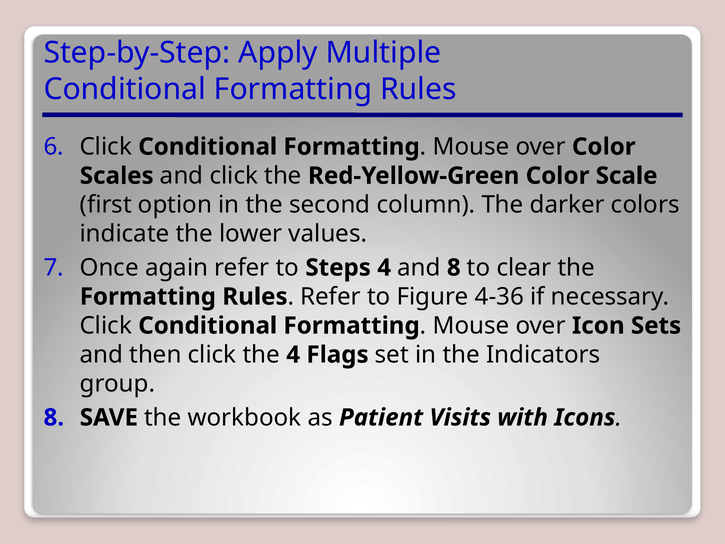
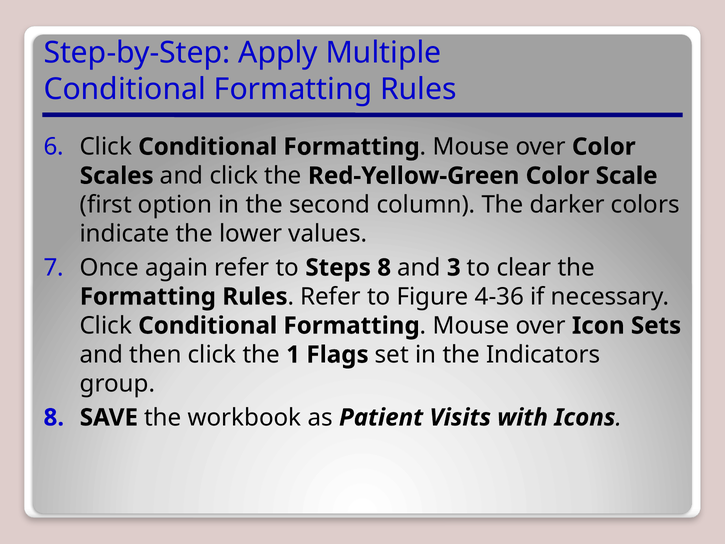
Steps 4: 4 -> 8 (384, 268)
and 8: 8 -> 3 (454, 268)
the 4: 4 -> 1 (293, 355)
